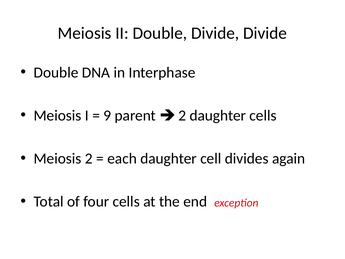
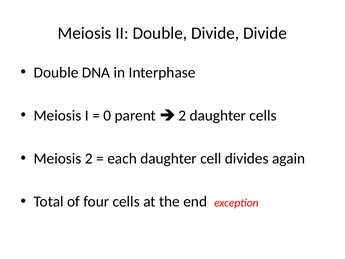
9: 9 -> 0 (107, 115)
